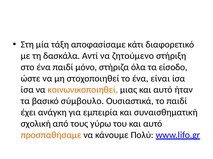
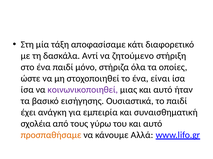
είσοδο: είσοδο -> οποίες (173, 67)
κοινωνικοποιηθεί colour: orange -> purple (83, 90)
σύμβουλο: σύμβουλο -> εισήγησης (83, 101)
σχολική: σχολική -> σχολέια (36, 124)
Πολύ: Πολύ -> Αλλά (142, 136)
